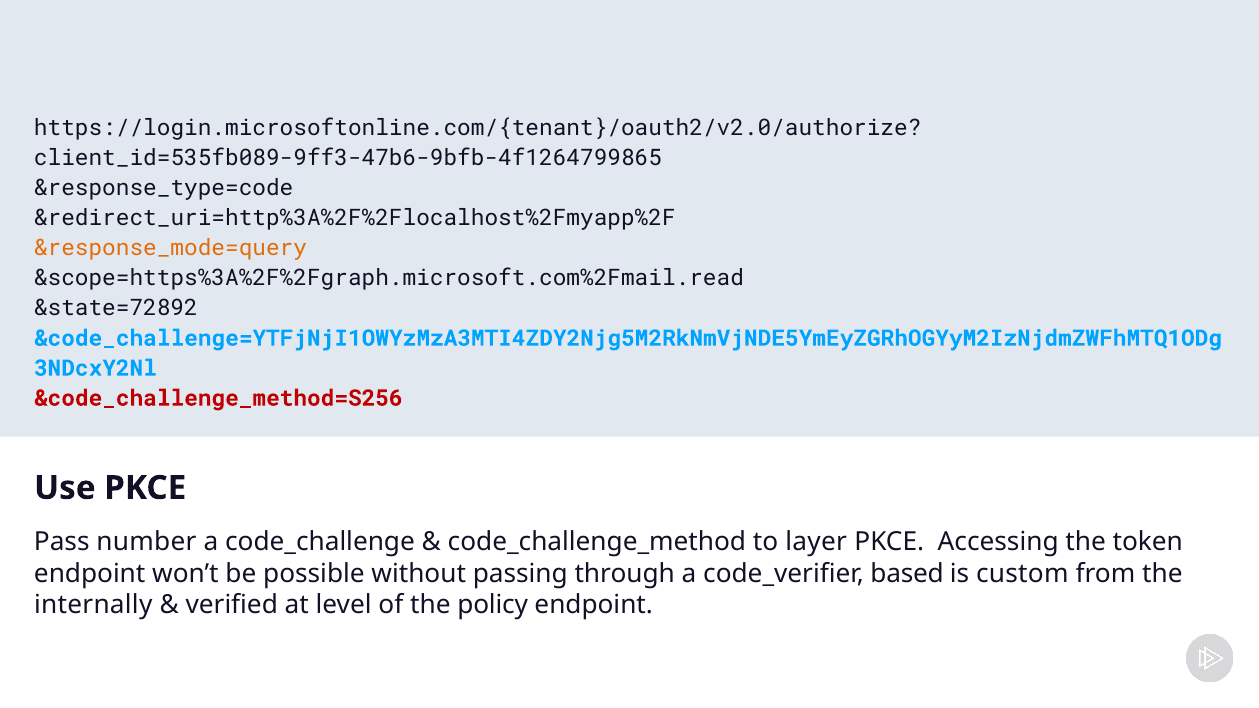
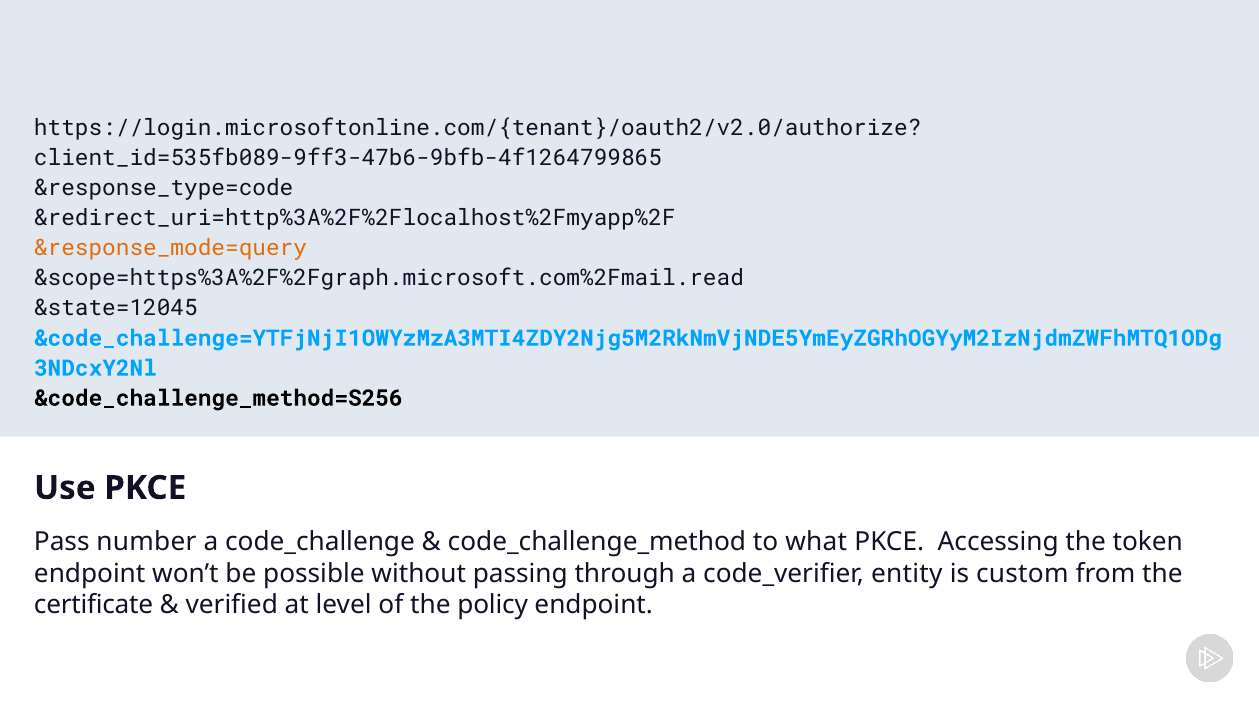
&state=72892: &state=72892 -> &state=12045 (116, 308)
&code_challenge_method=S256 colour: red -> black (218, 398)
layer: layer -> what (816, 542)
based: based -> entity (907, 574)
internally: internally -> certificate (94, 605)
